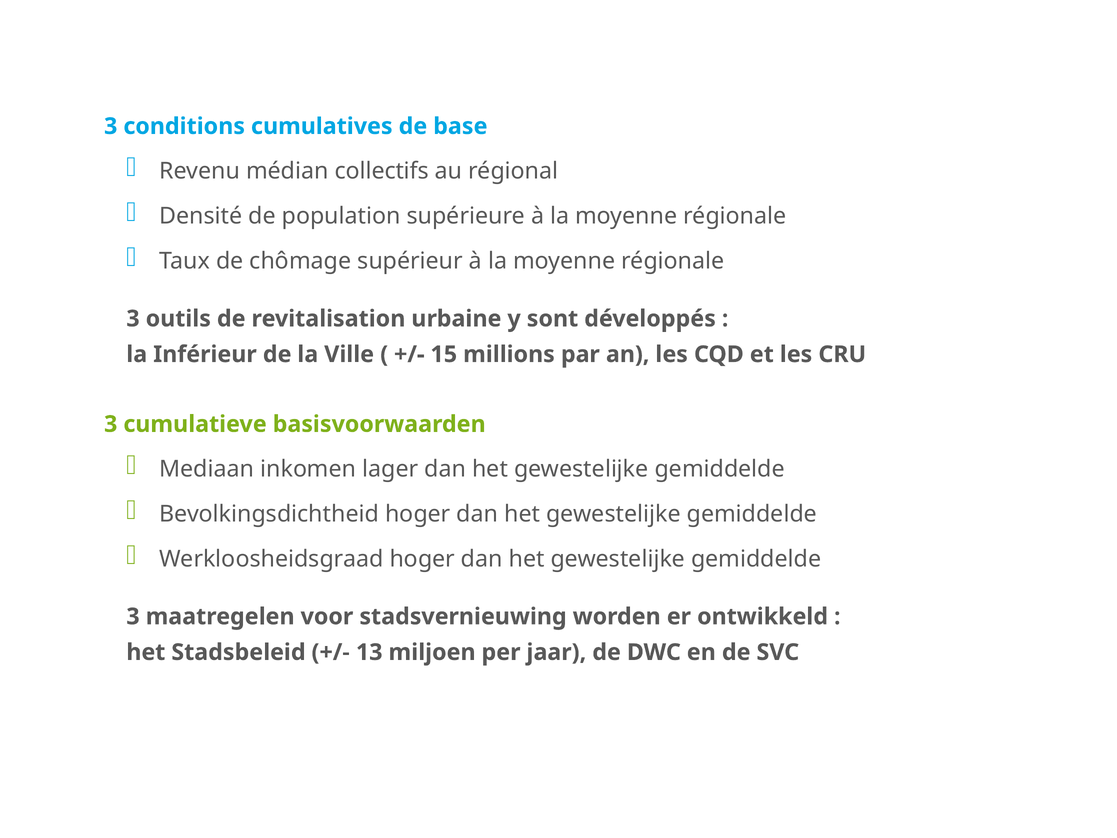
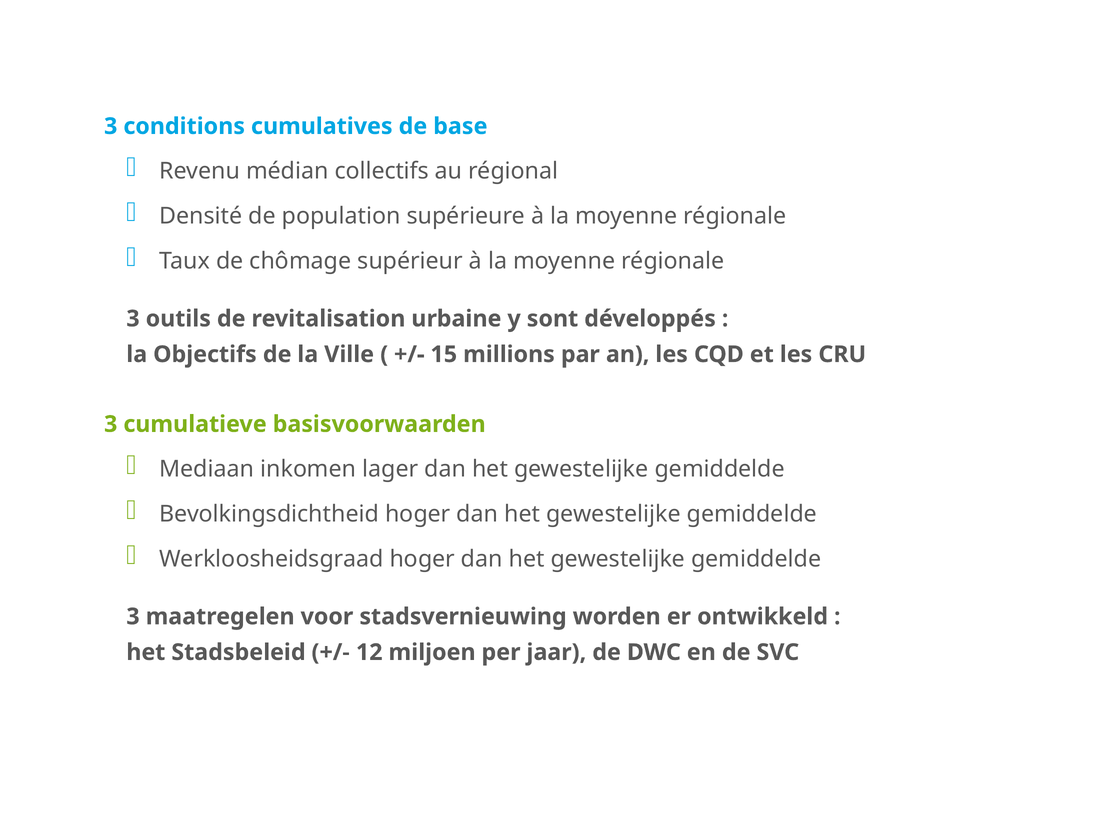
Inférieur: Inférieur -> Objectifs (205, 354)
13: 13 -> 12 (369, 652)
